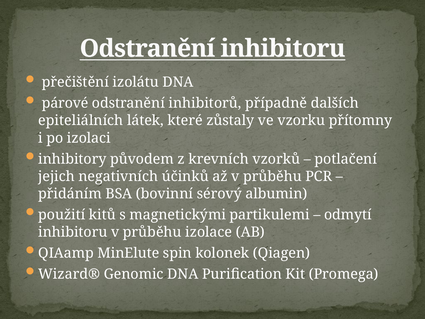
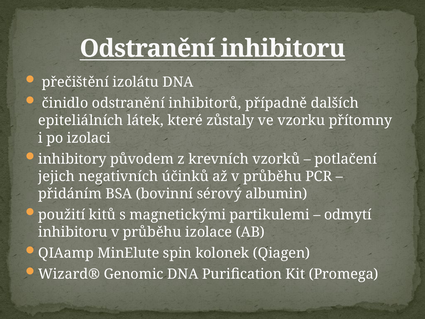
párové: párové -> činidlo (65, 103)
